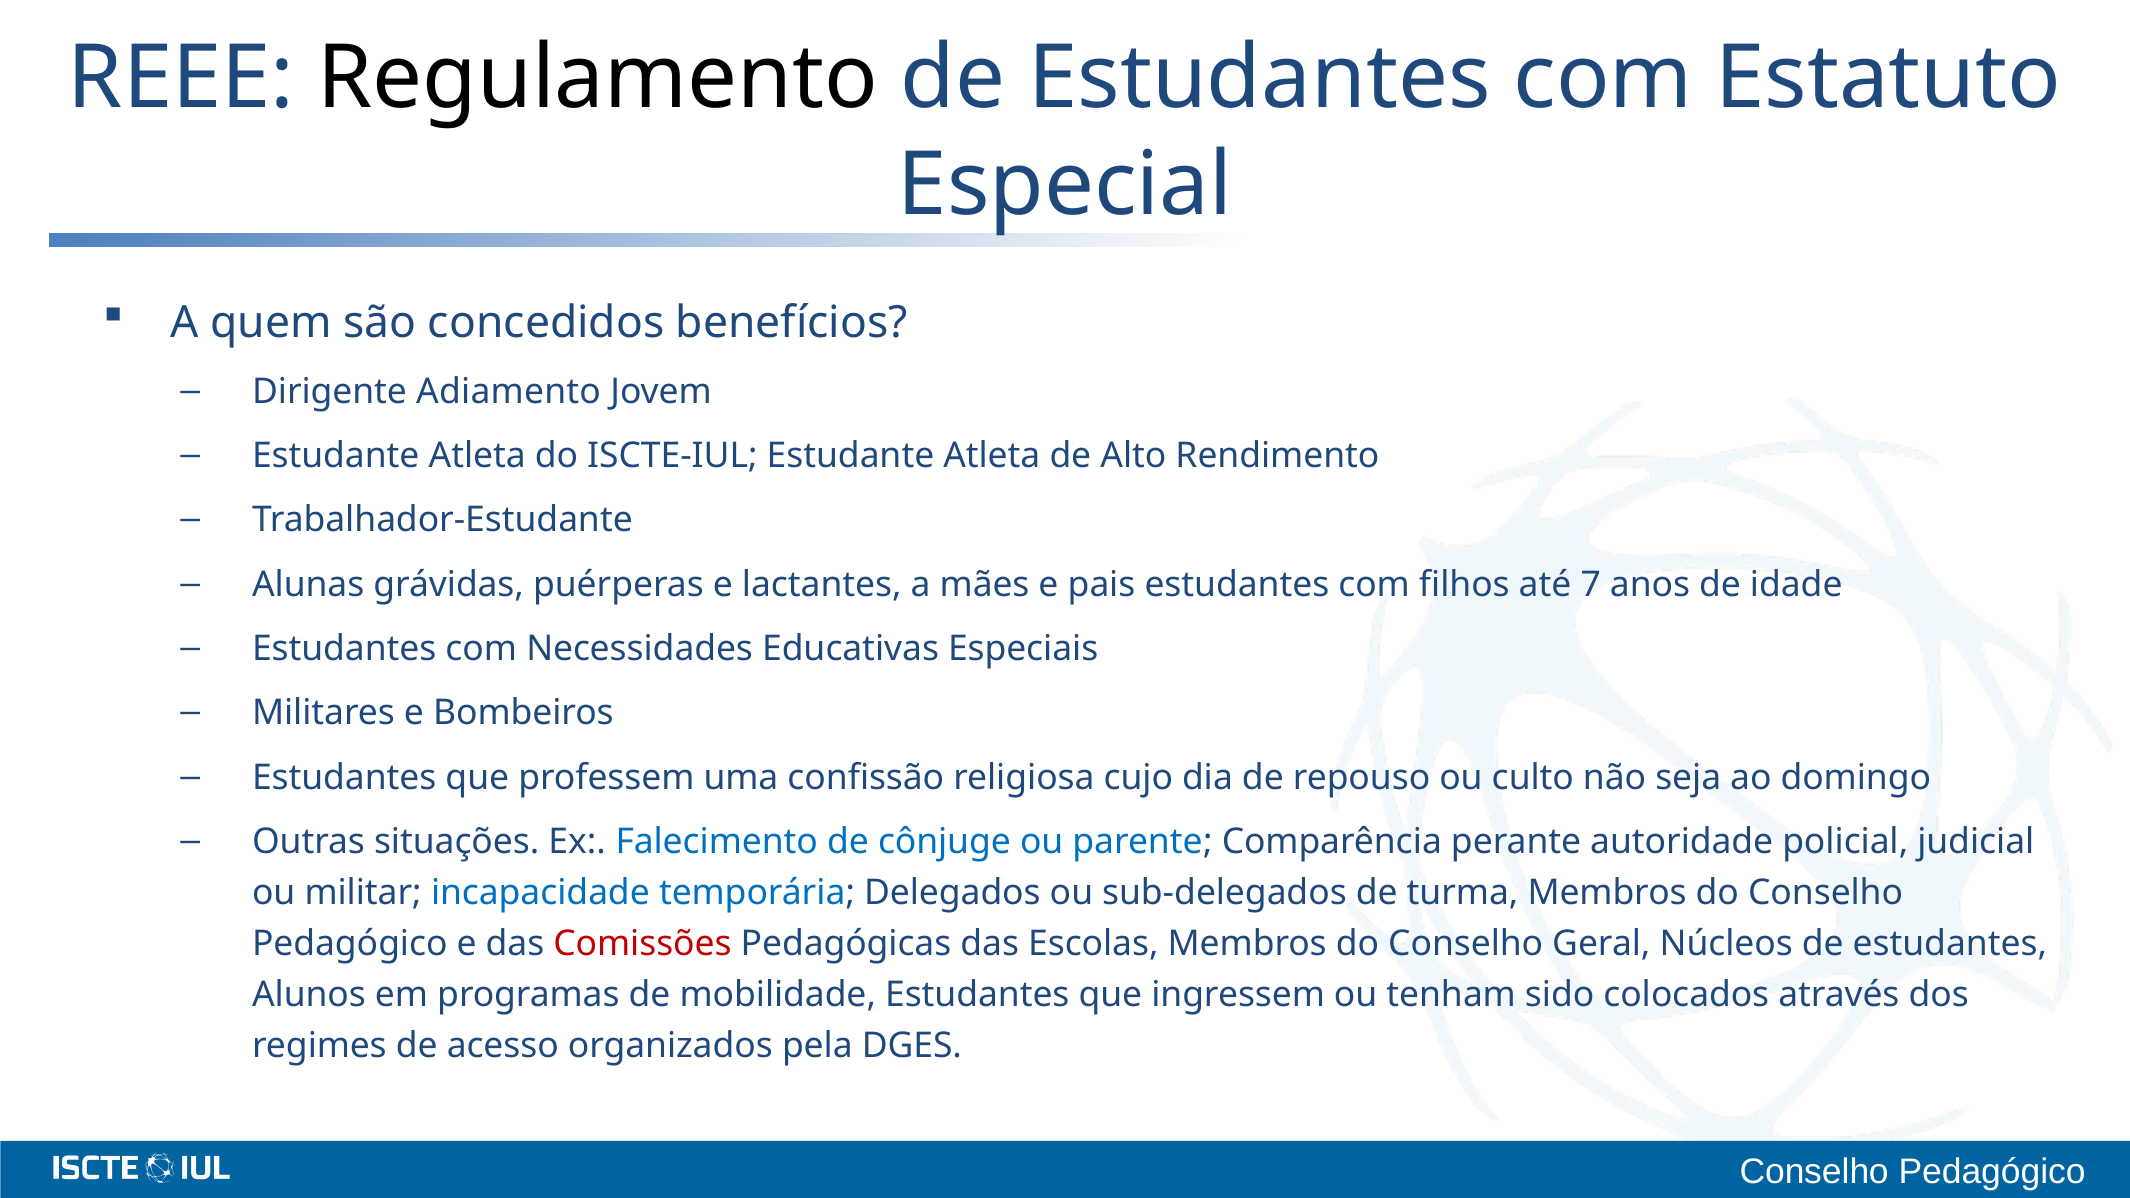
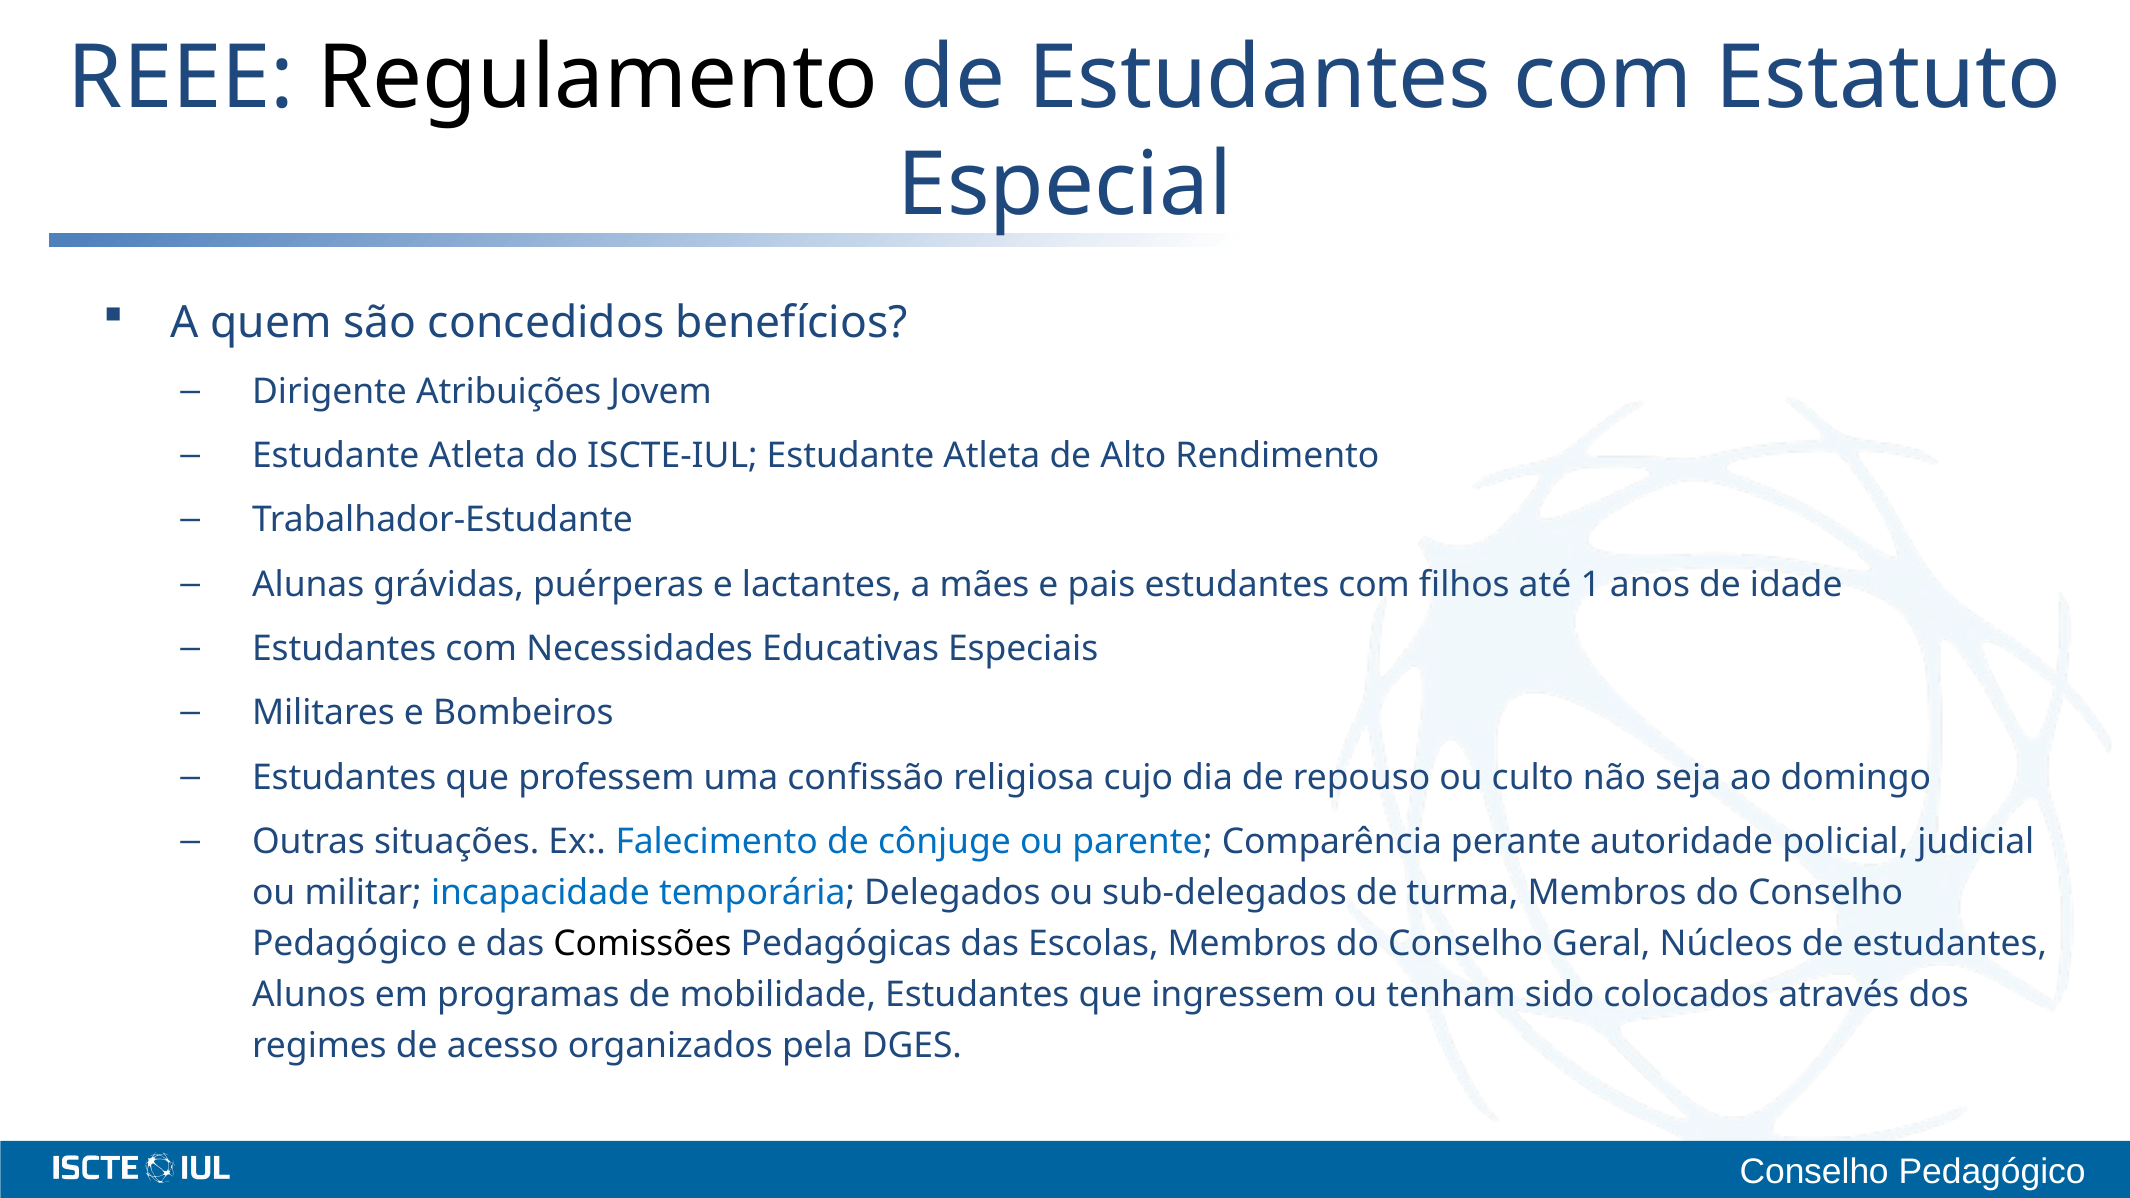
Adiamento: Adiamento -> Atribuições (509, 392)
7: 7 -> 1 (1591, 585)
Comissões colour: red -> black (642, 944)
